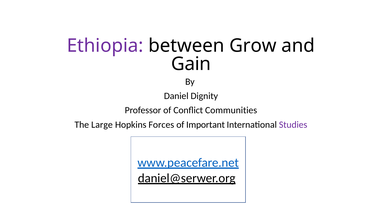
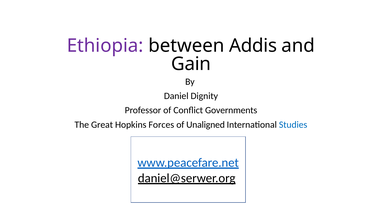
Grow: Grow -> Addis (253, 46)
Communities: Communities -> Governments (231, 110)
Large: Large -> Great (102, 125)
Important: Important -> Unaligned (206, 125)
Studies colour: purple -> blue (293, 125)
